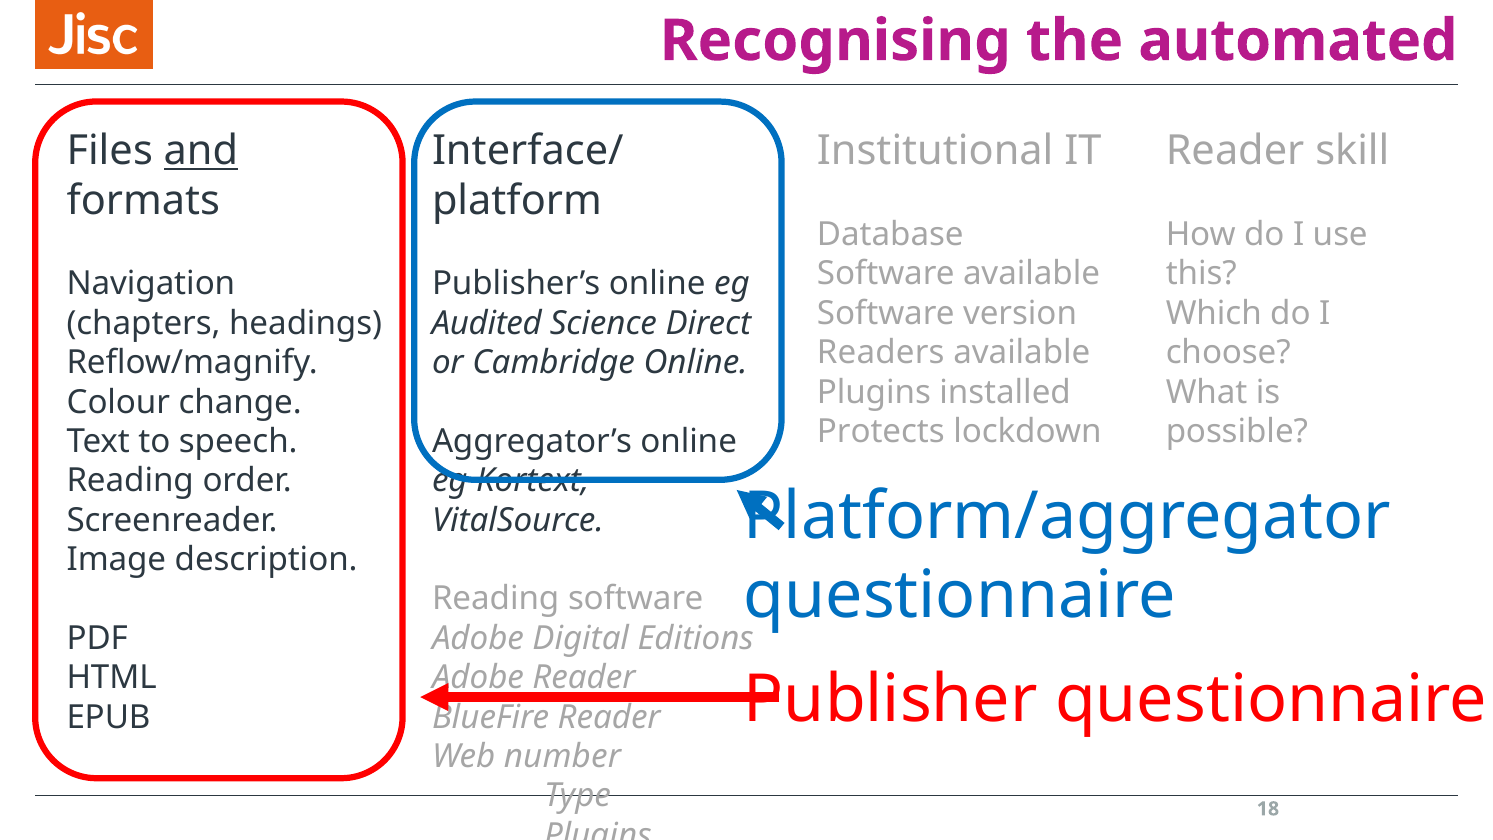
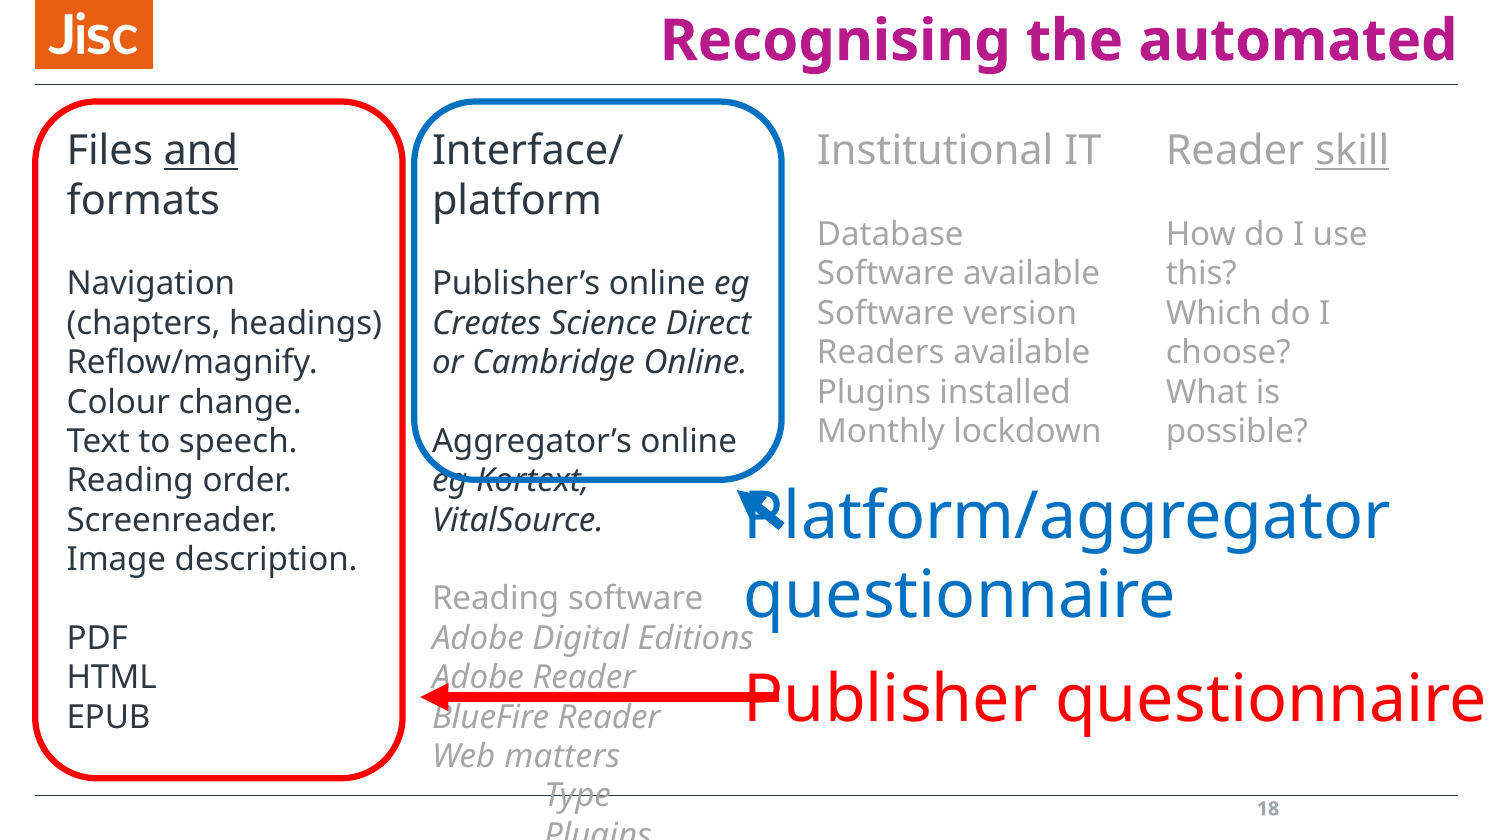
skill underline: none -> present (1352, 151)
Audited: Audited -> Creates (487, 323)
Protects: Protects -> Monthly (881, 431)
number: number -> matters (562, 756)
